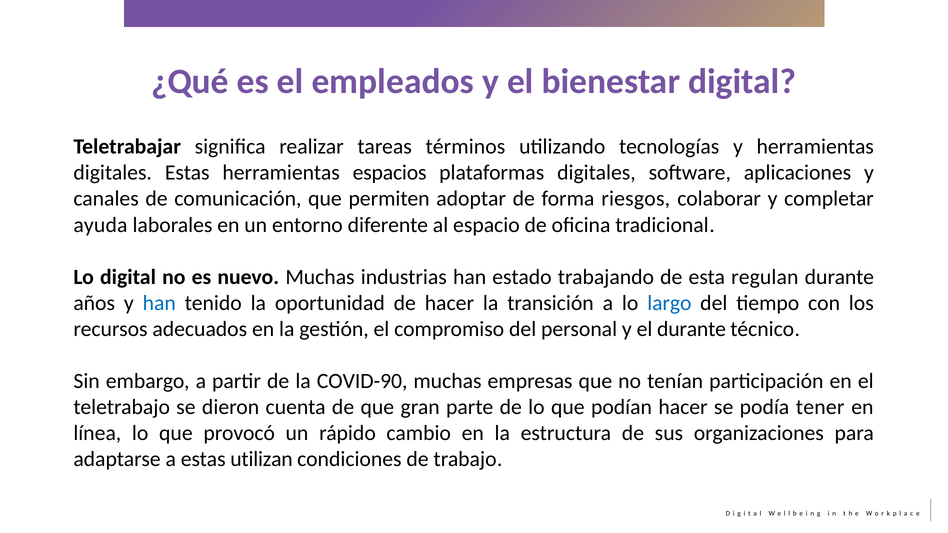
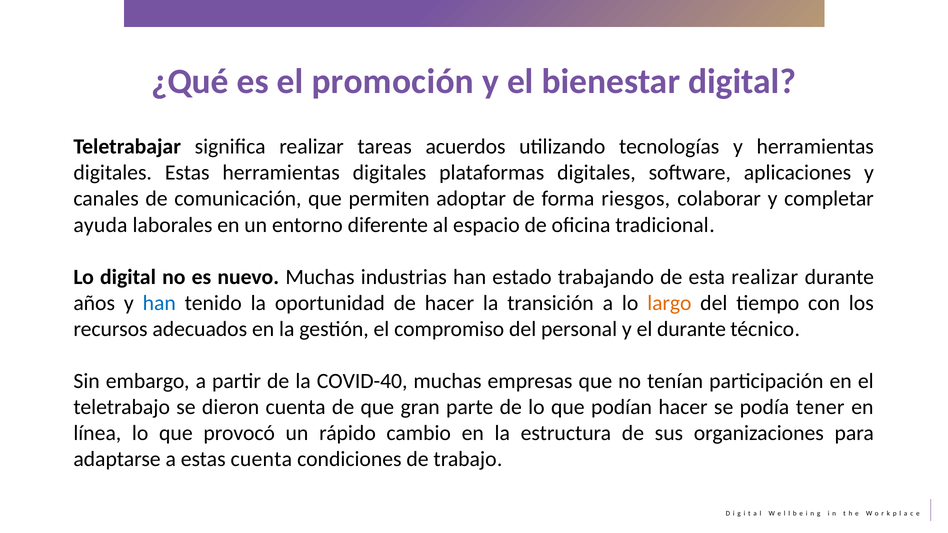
empleados: empleados -> promoción (393, 81)
términos: términos -> acuerdos (466, 147)
Estas herramientas espacios: espacios -> digitales (389, 173)
esta regulan: regulan -> realizar (765, 277)
largo colour: blue -> orange (669, 303)
COVID-90: COVID-90 -> COVID-40 (362, 381)
estas utilizan: utilizan -> cuenta (261, 460)
